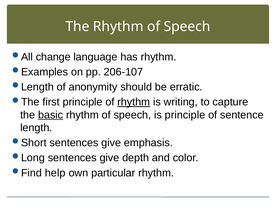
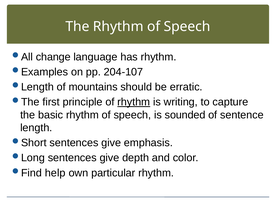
206-107: 206-107 -> 204-107 (123, 72)
anonymity: anonymity -> mountains (93, 87)
basic underline: present -> none (51, 115)
is principle: principle -> sounded (185, 115)
